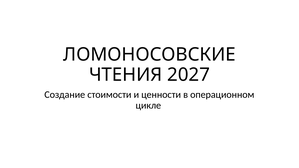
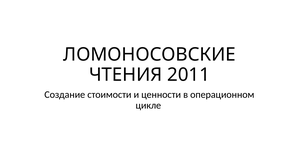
2027: 2027 -> 2011 (189, 75)
